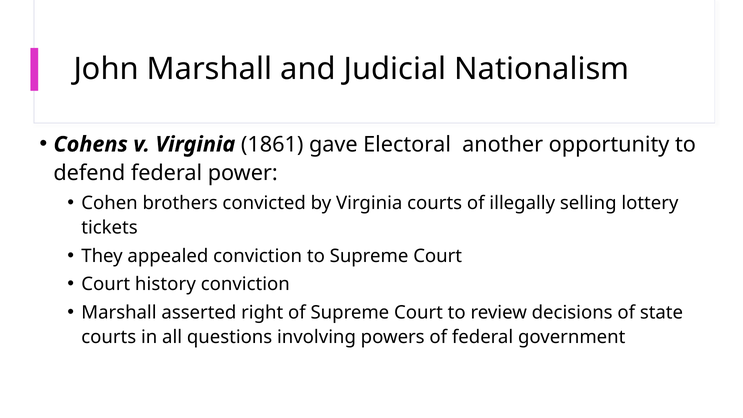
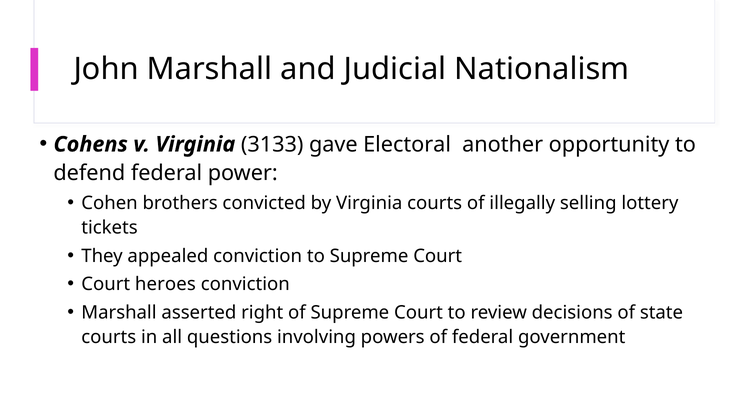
1861: 1861 -> 3133 (272, 144)
history: history -> heroes (165, 284)
